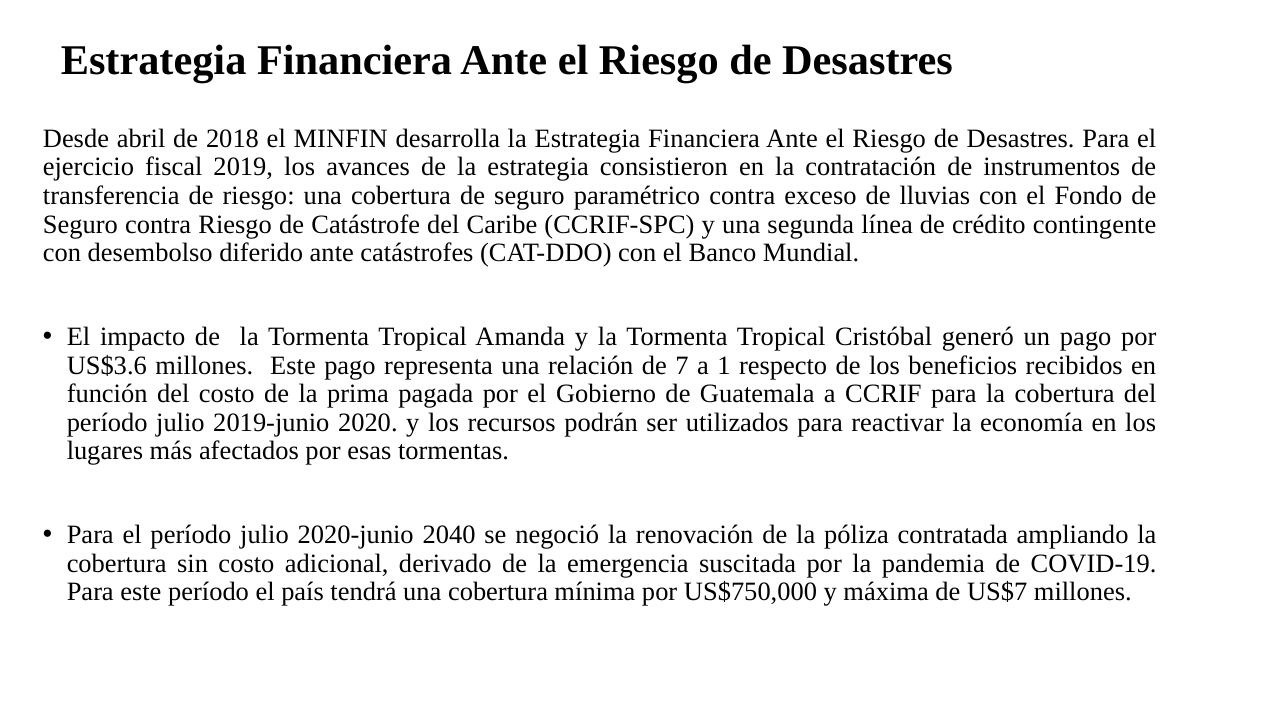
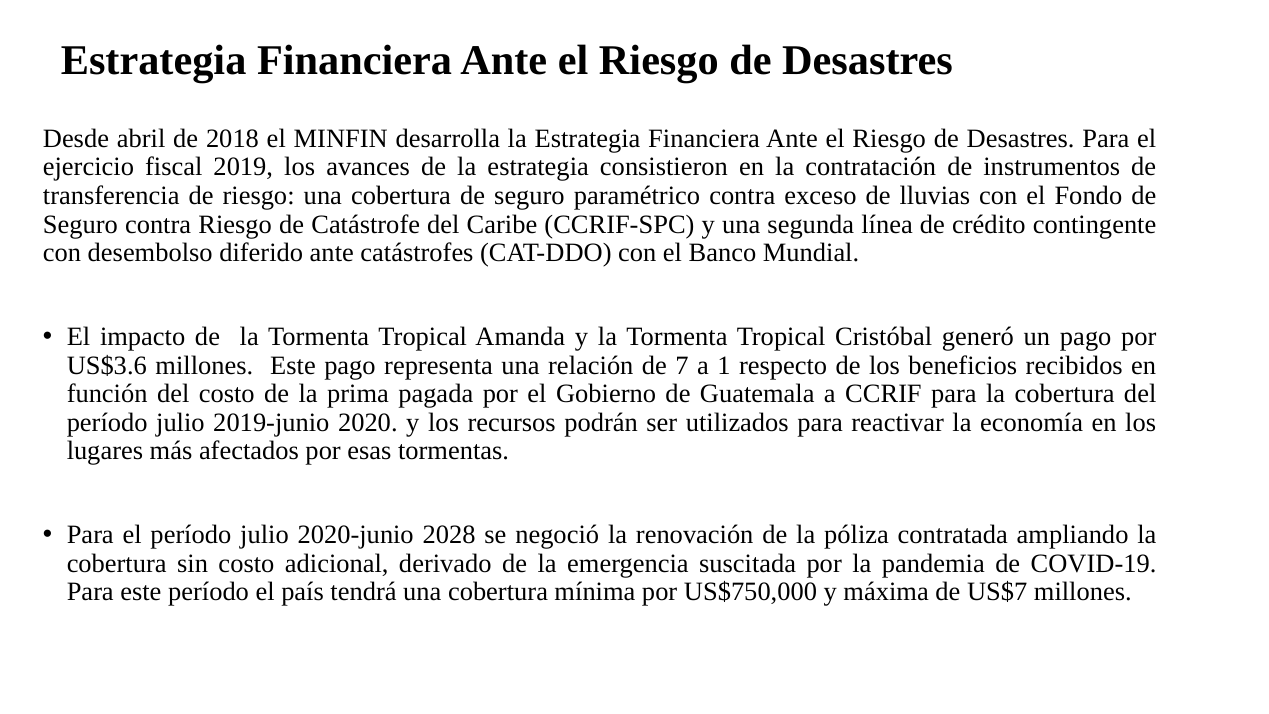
2040: 2040 -> 2028 (449, 535)
